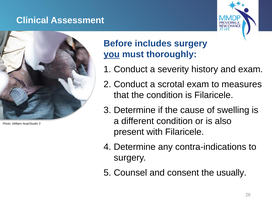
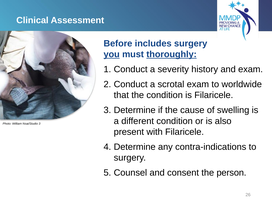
thoroughly underline: none -> present (172, 54)
measures: measures -> worldwide (242, 84)
usually: usually -> person (231, 173)
